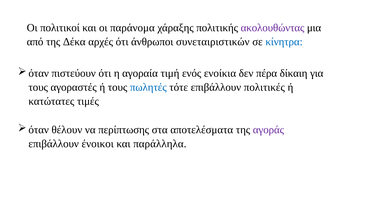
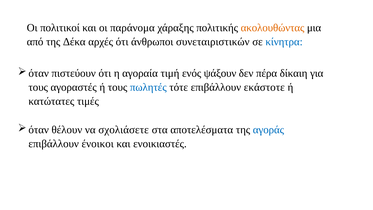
ακολουθώντας colour: purple -> orange (273, 28)
ενοίκια: ενοίκια -> ψάξουν (220, 73)
πολιτικές: πολιτικές -> εκάστοτε (264, 87)
περίπτωσης: περίπτωσης -> σχολιάσετε (124, 130)
αγοράς colour: purple -> blue (268, 130)
παράλληλα: παράλληλα -> ενοικιαστές (160, 144)
